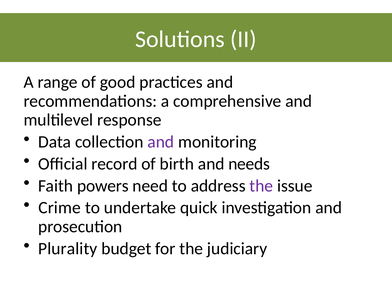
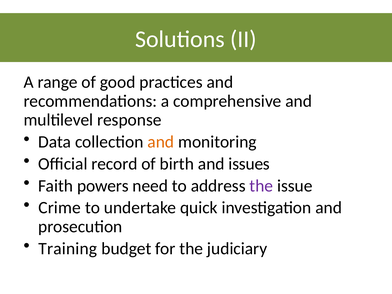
and colour: purple -> orange (161, 142)
needs: needs -> issues (249, 164)
Plurality: Plurality -> Training (68, 249)
